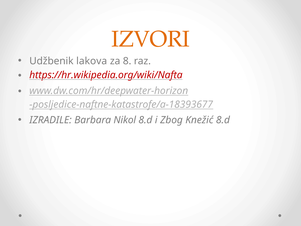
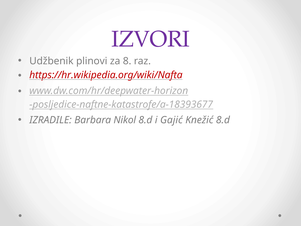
IZVORI colour: orange -> purple (151, 39)
lakova: lakova -> plinovi (92, 61)
Zbog: Zbog -> Gajić (171, 120)
